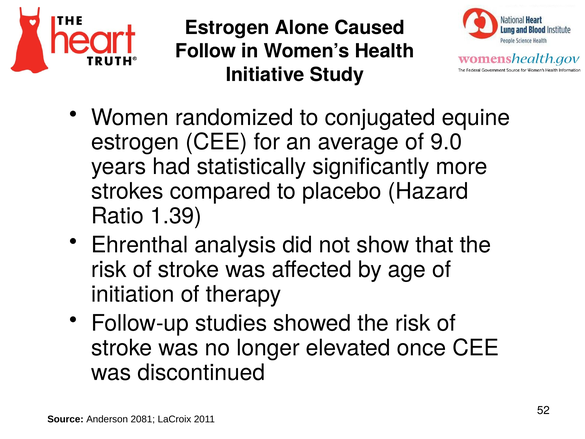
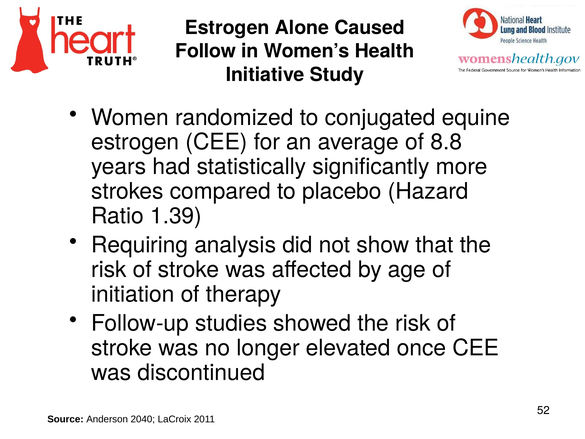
9.0: 9.0 -> 8.8 (446, 142)
Ehrenthal: Ehrenthal -> Requiring (140, 245)
2081: 2081 -> 2040 (143, 419)
